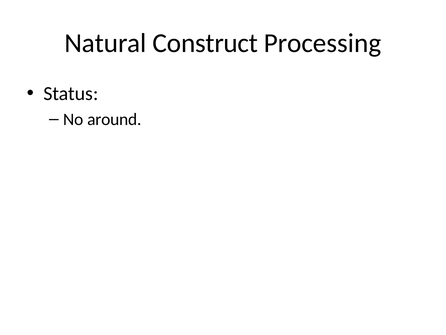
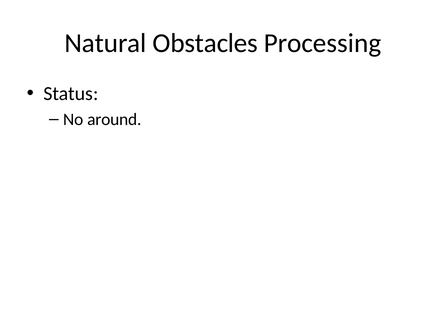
Construct: Construct -> Obstacles (205, 43)
